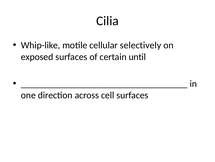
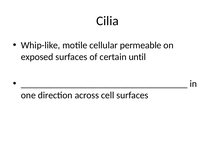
selectively: selectively -> permeable (141, 45)
